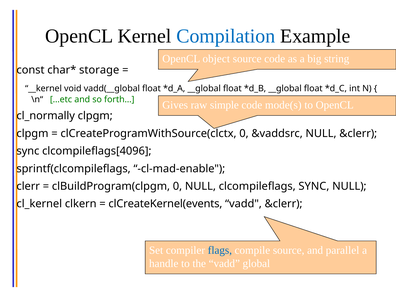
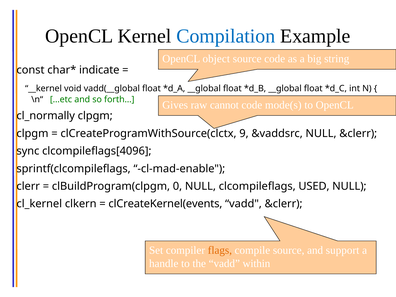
storage: storage -> indicate (99, 70)
simple: simple -> cannot (224, 105)
clCreateProgramWithSource(clctx 0: 0 -> 9 (244, 133)
clcompileflags SYNC: SYNC -> USED (314, 186)
flags colour: blue -> orange (220, 250)
parallel: parallel -> support (343, 250)
global: global -> within (256, 263)
